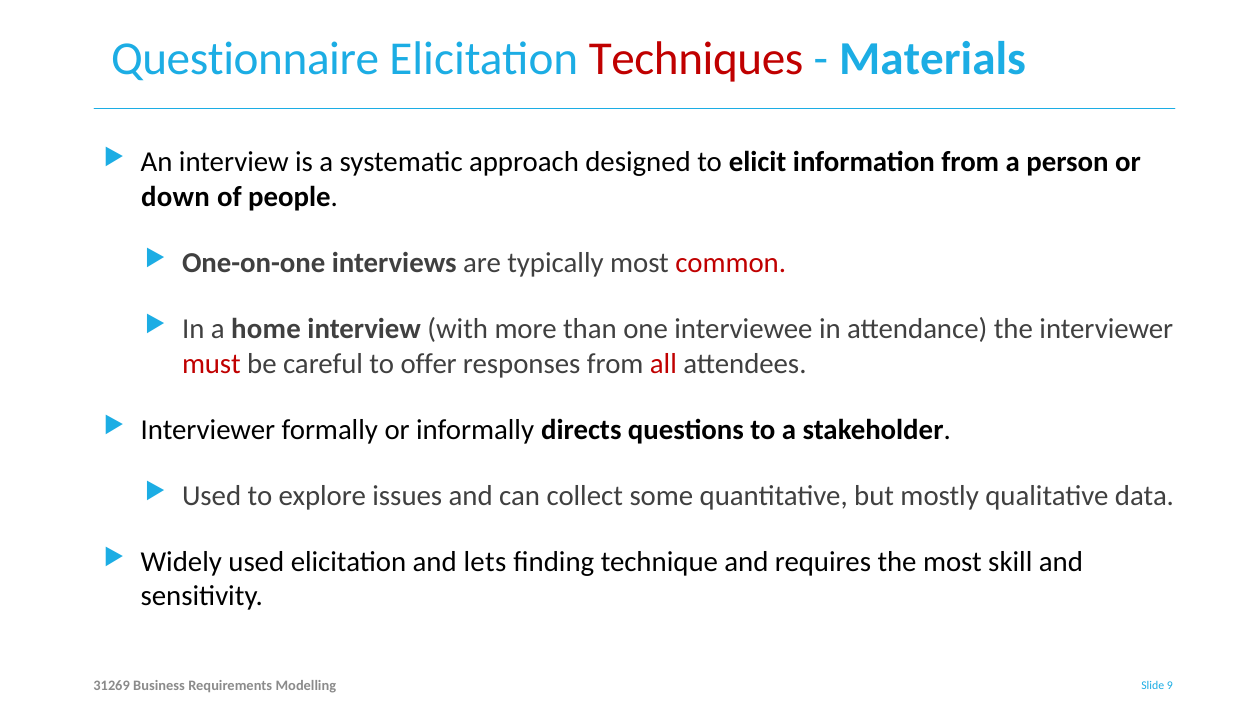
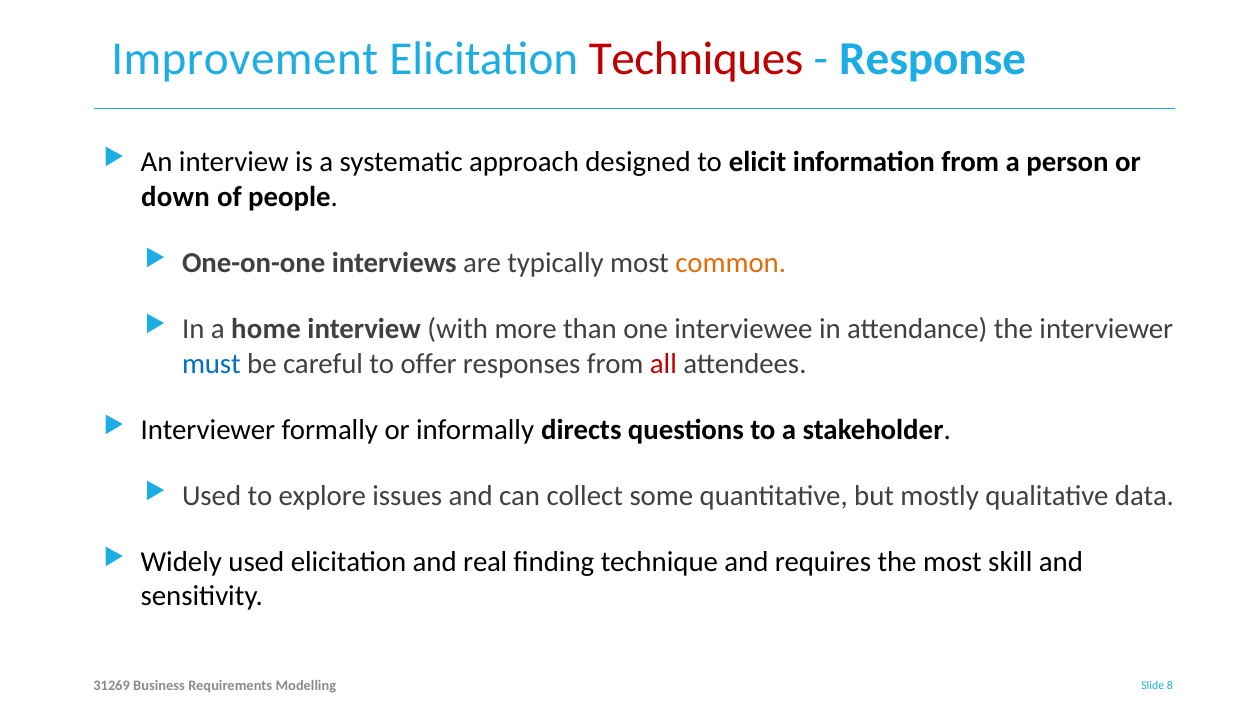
Questionnaire: Questionnaire -> Improvement (245, 59)
Materials: Materials -> Response (933, 59)
common colour: red -> orange (731, 263)
must colour: red -> blue (211, 364)
lets: lets -> real (485, 562)
9: 9 -> 8 (1170, 685)
